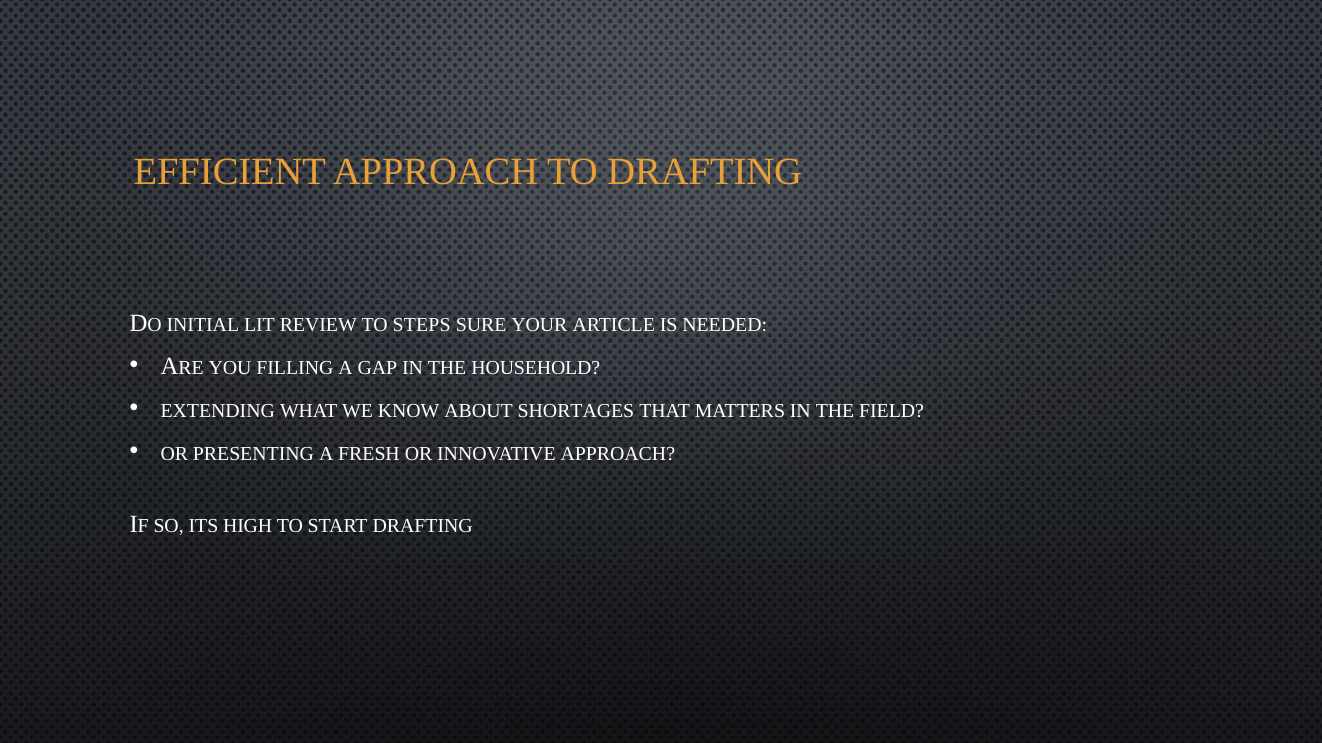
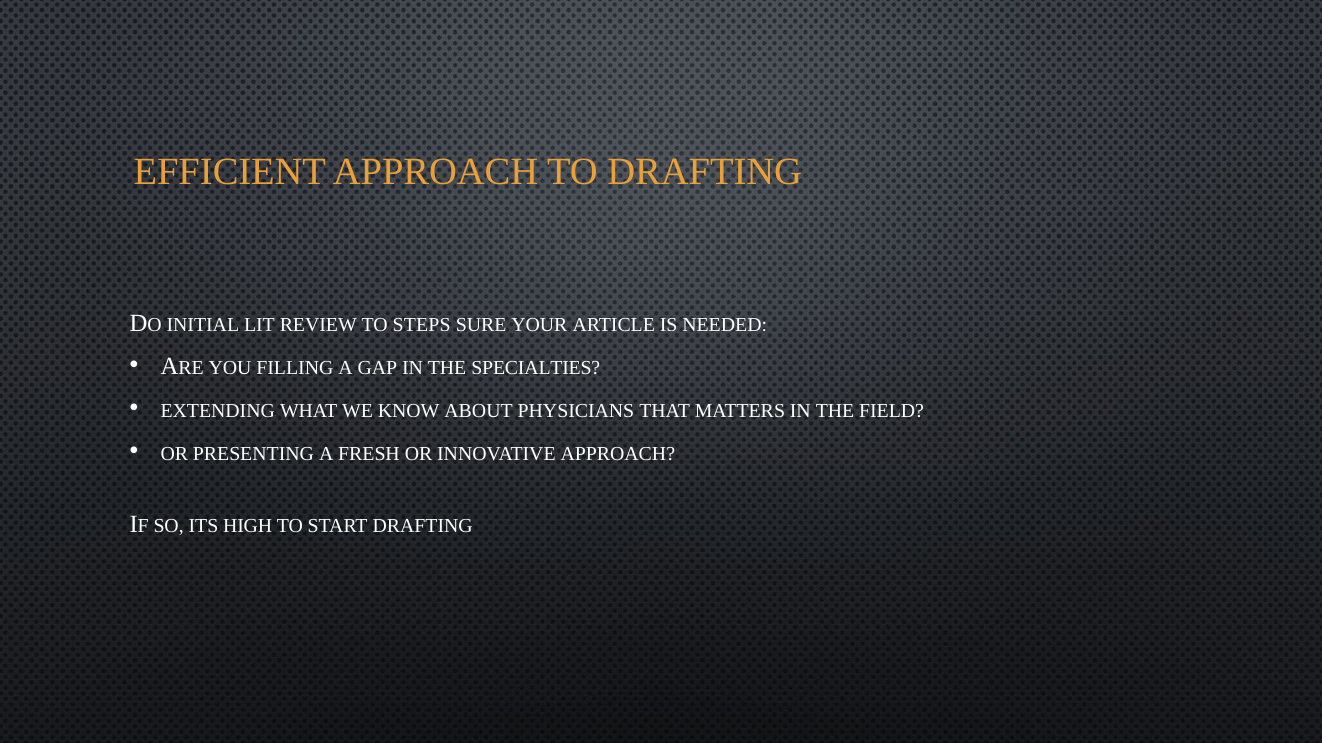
HOUSEHOLD: HOUSEHOLD -> SPECIALTIES (536, 368)
SHORTAGES: SHORTAGES -> PHYSICIANS (576, 411)
